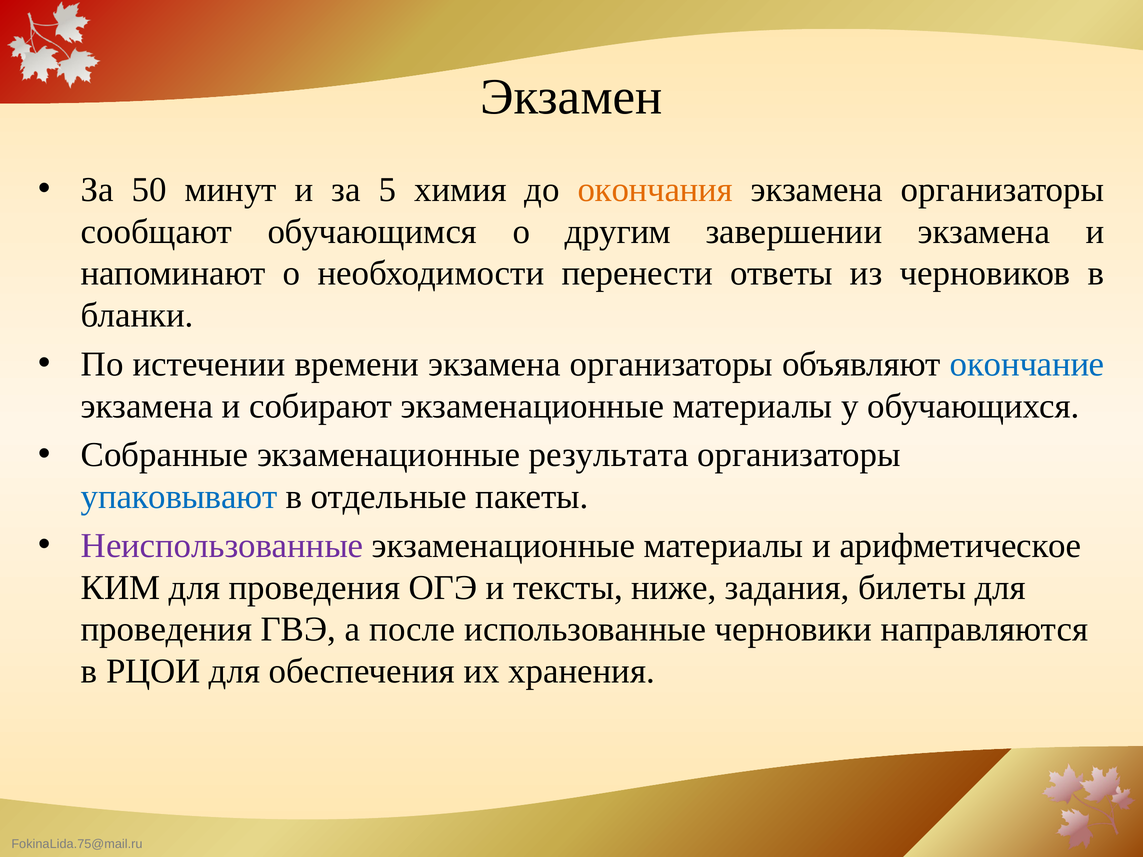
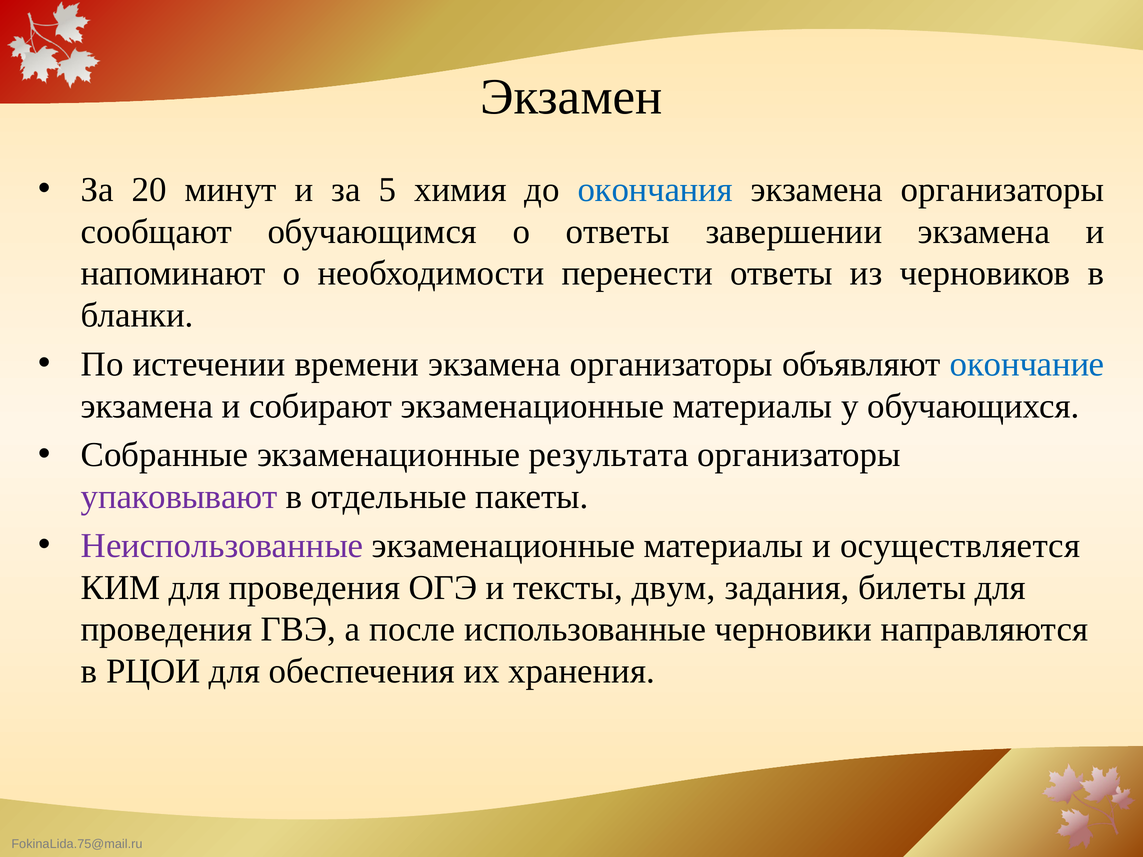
50: 50 -> 20 (149, 190)
окончания colour: orange -> blue (655, 190)
о другим: другим -> ответы (618, 232)
упаковывают colour: blue -> purple (179, 497)
арифметическое: арифметическое -> осуществляется (960, 546)
ниже: ниже -> двум (674, 588)
